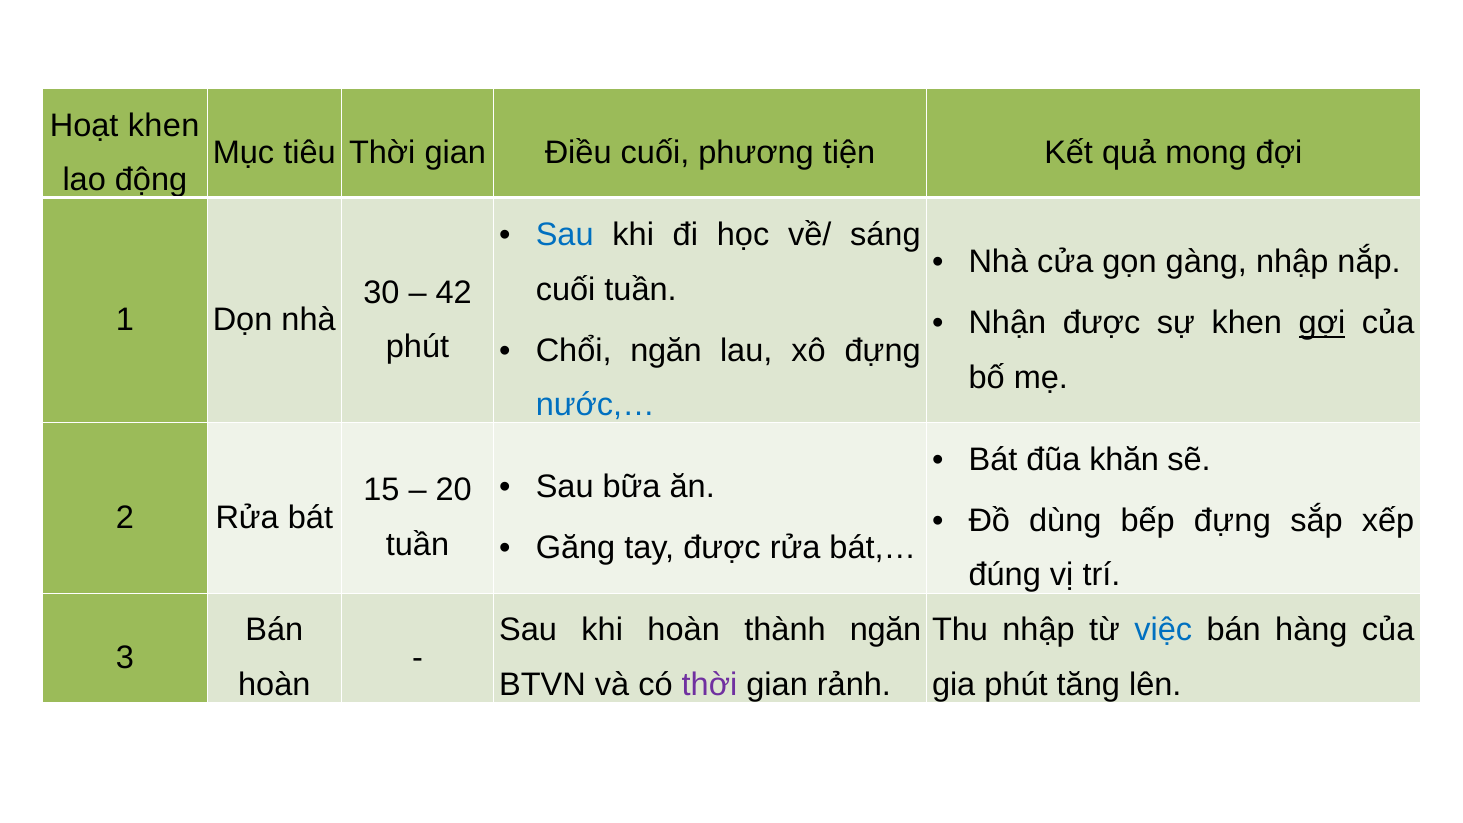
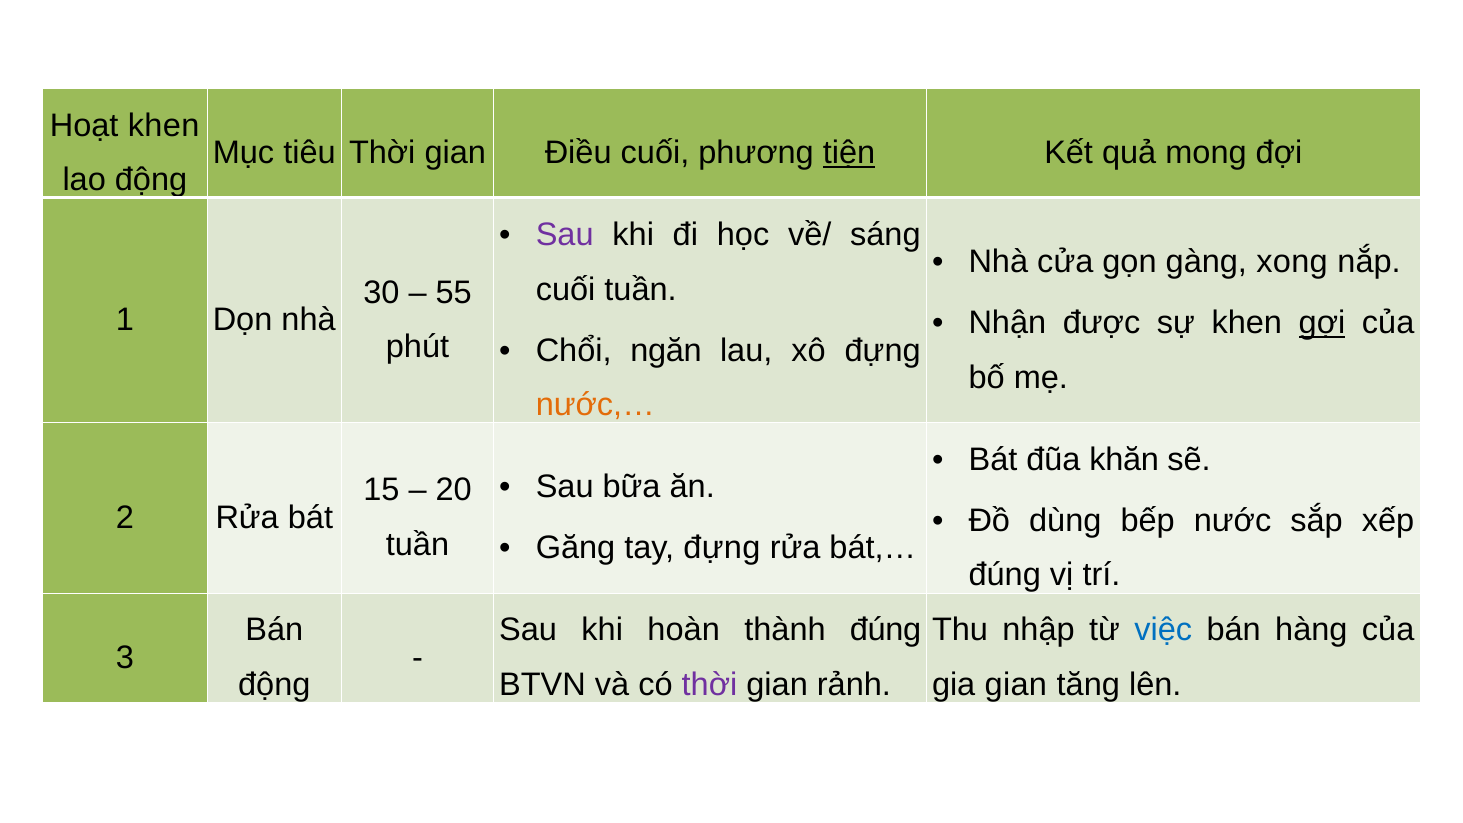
tiện underline: none -> present (849, 153)
Sau colour: blue -> purple (565, 235)
gàng nhập: nhập -> xong (1292, 262)
42: 42 -> 55 (454, 293)
nước,… colour: blue -> orange (595, 405)
bếp đựng: đựng -> nước (1233, 520)
tay được: được -> đựng (722, 548)
thành ngăn: ngăn -> đúng (886, 630)
hoàn: hoàn -> động (274, 685)
gia phút: phút -> gian (1016, 685)
